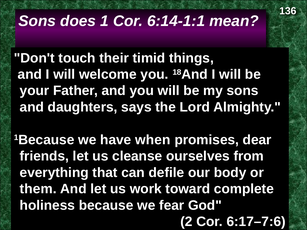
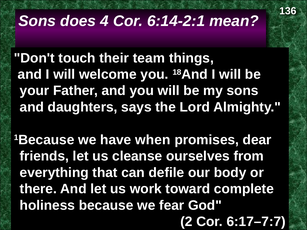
1: 1 -> 4 (104, 21)
6:14-1:1: 6:14-1:1 -> 6:14-2:1 (176, 21)
timid: timid -> team (149, 58)
them: them -> there (38, 189)
6:17–7:6: 6:17–7:6 -> 6:17–7:7 (256, 222)
